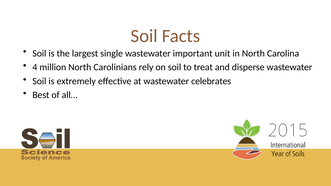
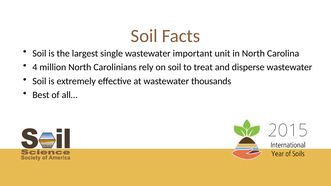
celebrates: celebrates -> thousands (211, 81)
